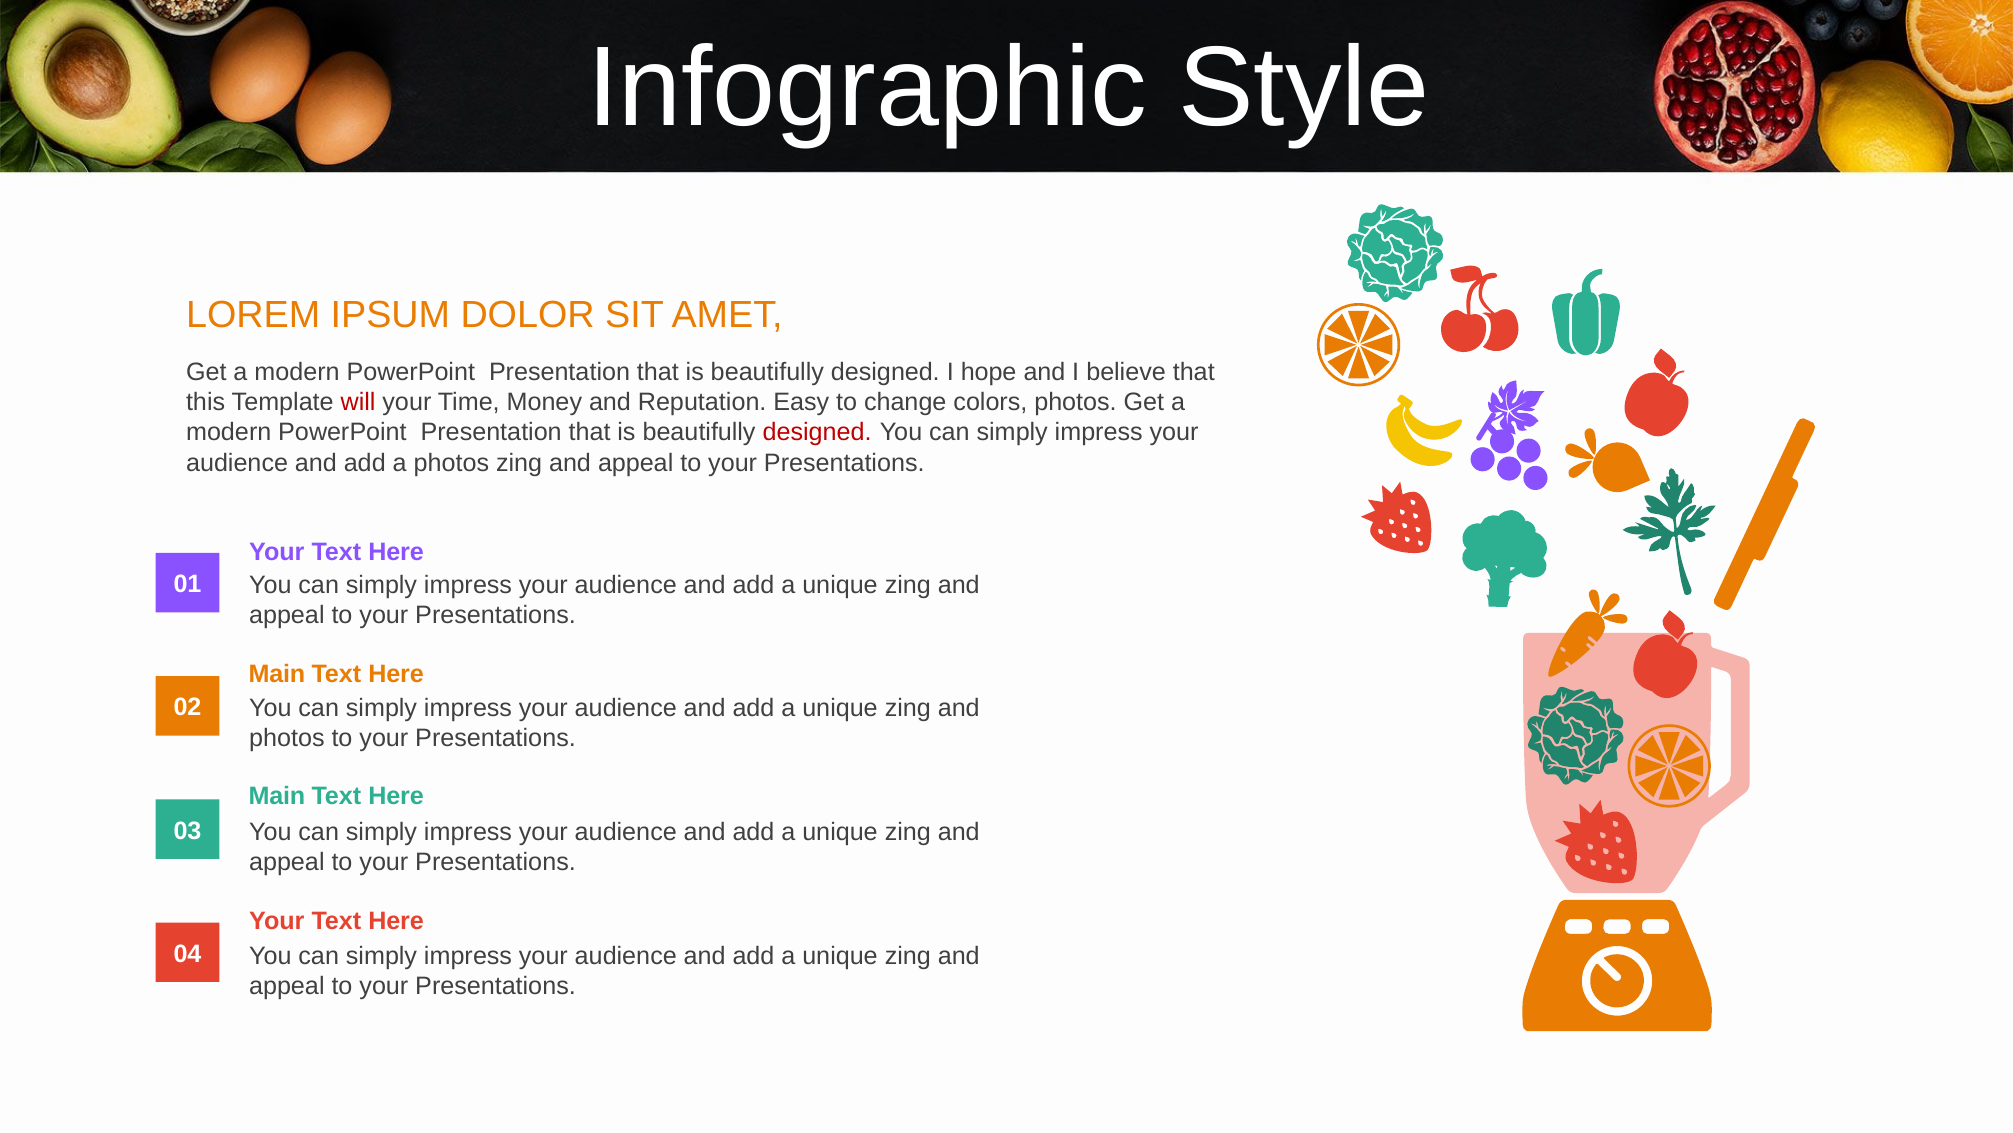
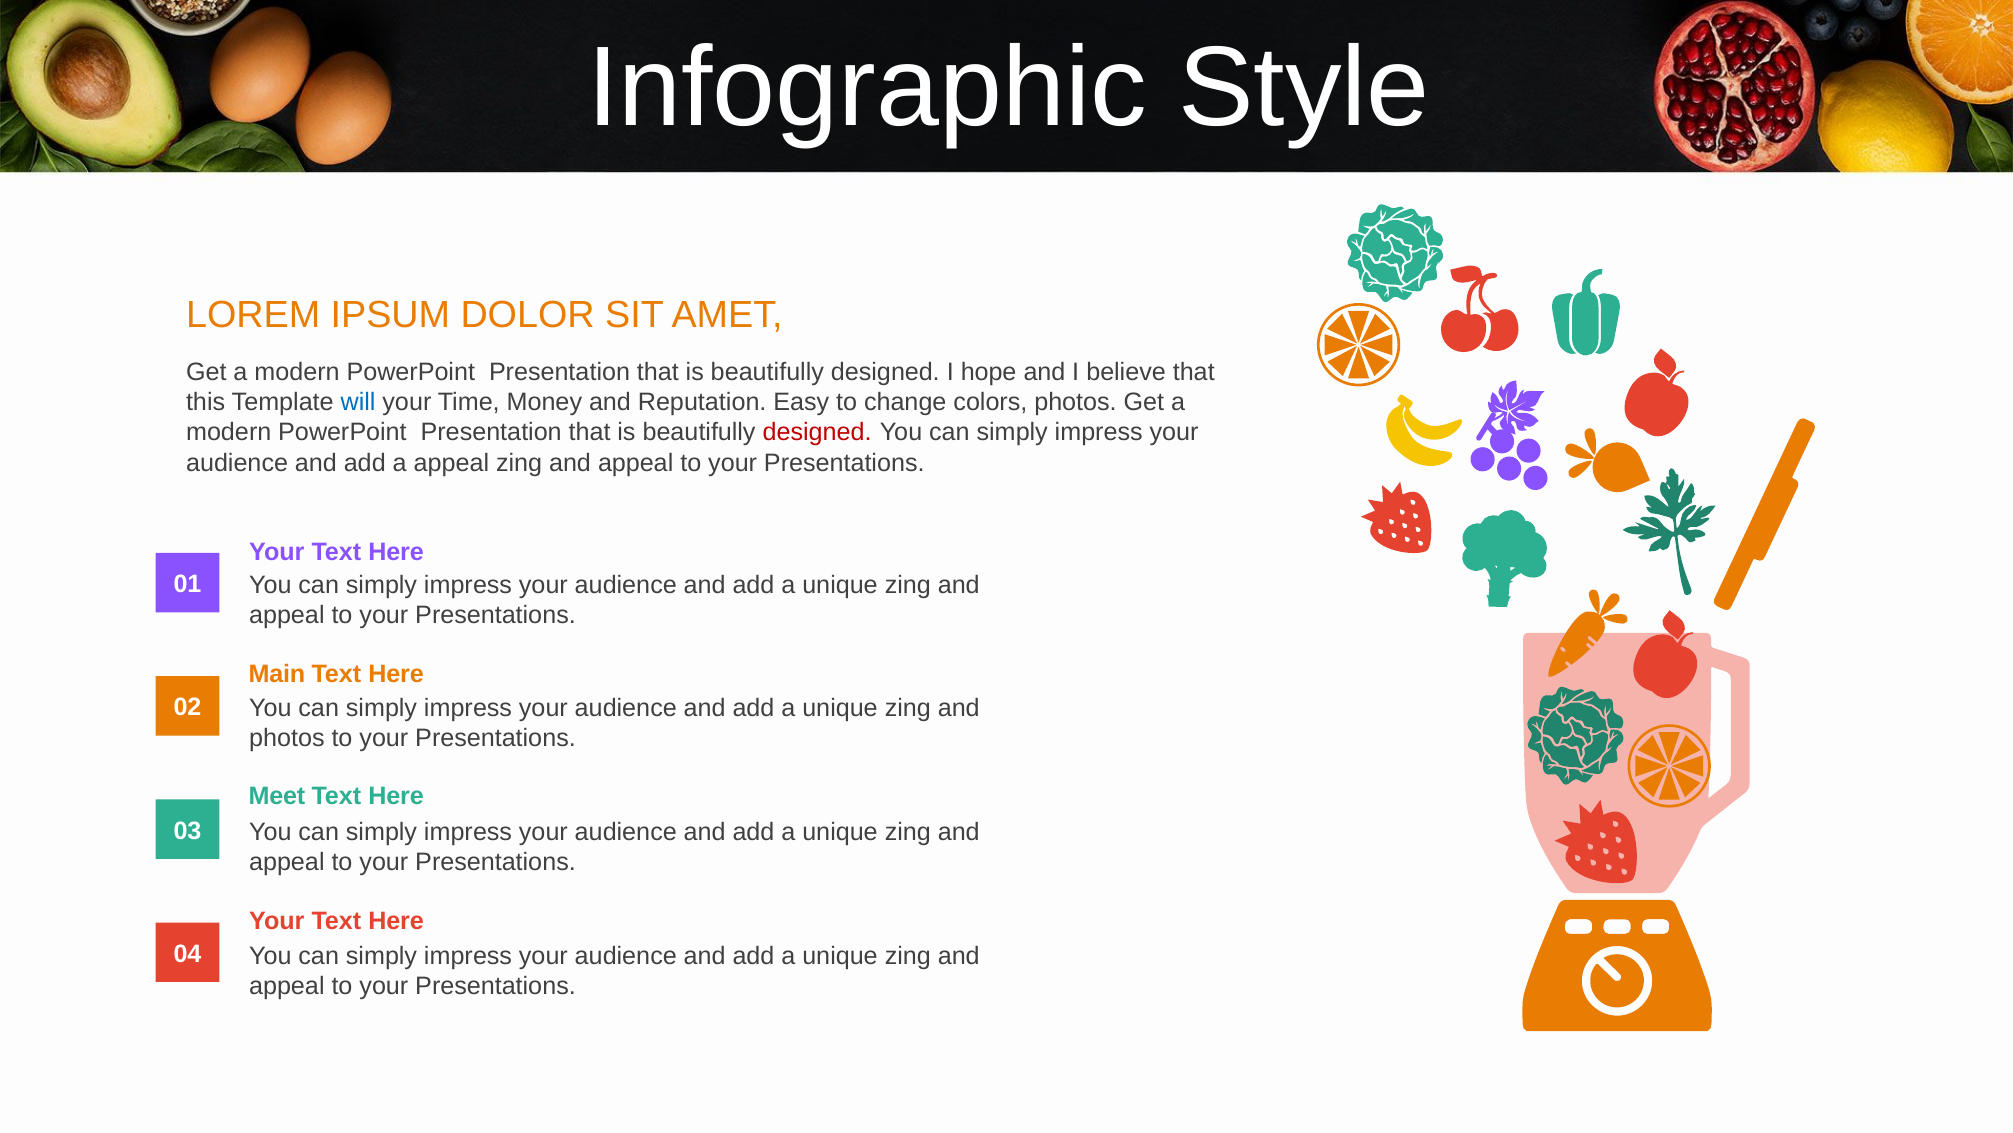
will colour: red -> blue (358, 402)
a photos: photos -> appeal (451, 463)
Main: Main -> Meet (277, 796)
